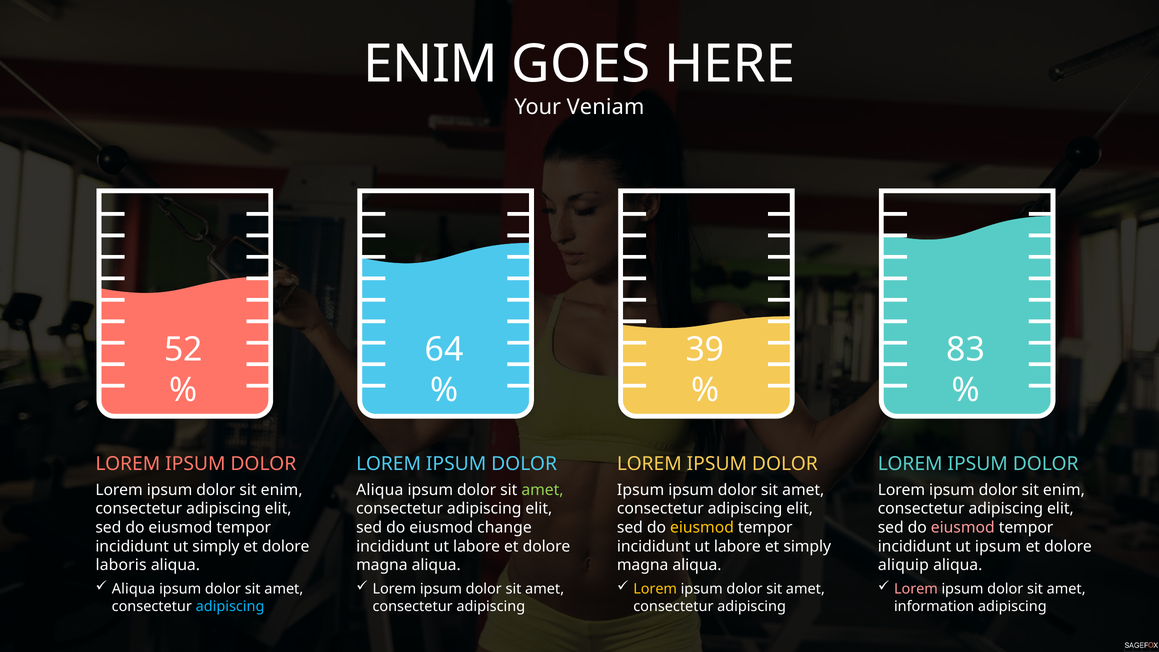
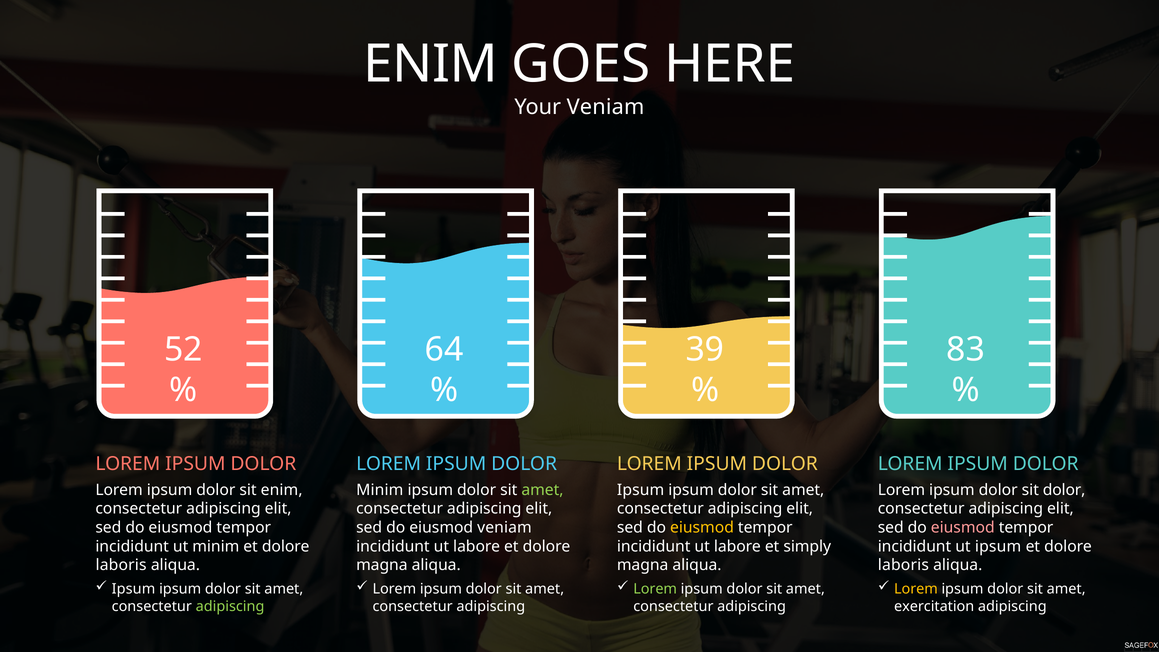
Aliqua: Aliqua -> Minim (380, 490)
enim: enim -> dolor (1064, 490)
eiusmod change: change -> veniam (504, 527)
ut simply: simply -> minim (216, 546)
aliquip: aliquip -> laboris (903, 565)
Aliqua: Aliqua -> Ipsum (134, 589)
Lorem colour: yellow -> light green (655, 589)
Lorem colour: pink -> yellow (916, 589)
adipiscing colour: light blue -> light green (230, 606)
information: information -> exercitation (934, 606)
